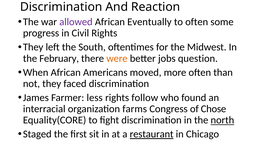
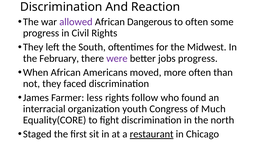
Eventually: Eventually -> Dangerous (150, 22)
were colour: orange -> purple (117, 58)
jobs question: question -> progress (198, 58)
farms: farms -> youth (135, 109)
Chose: Chose -> Much (213, 109)
north underline: present -> none (222, 120)
